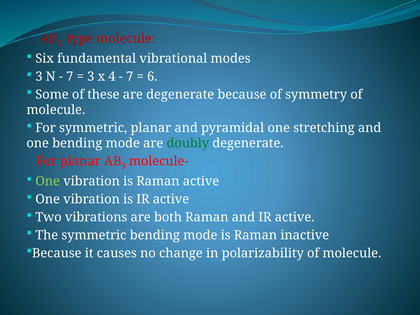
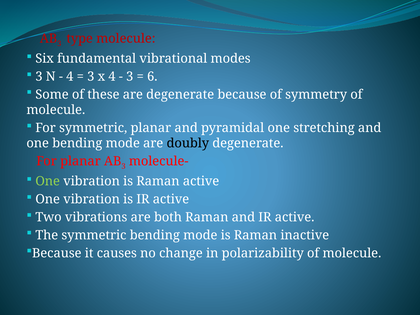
7: 7 -> 4 (70, 77)
7: 7 -> 3 (130, 77)
doubly colour: green -> black (188, 143)
